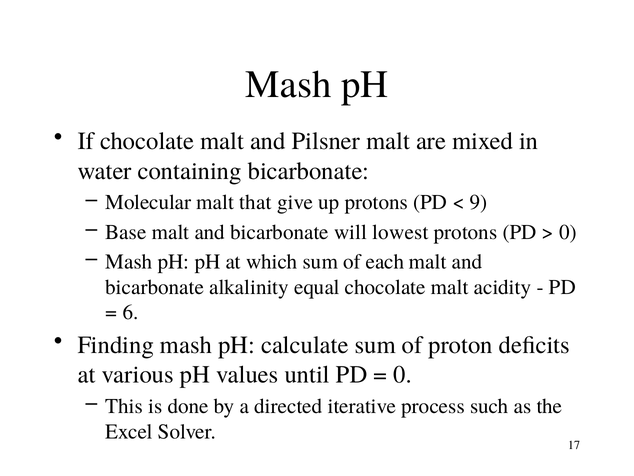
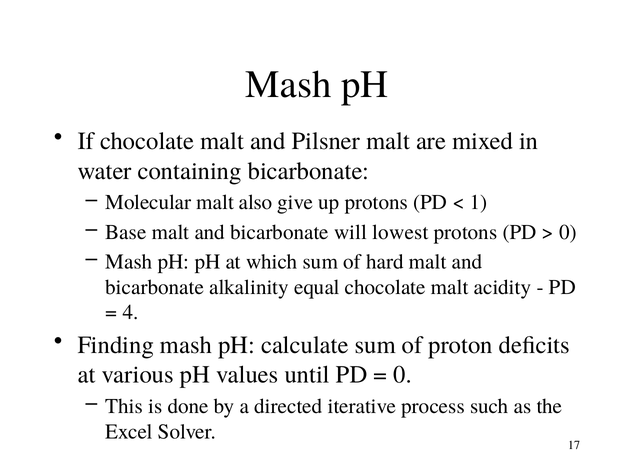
that: that -> also (256, 202)
9: 9 -> 1 (479, 202)
each: each -> hard (385, 261)
6: 6 -> 4 (130, 312)
